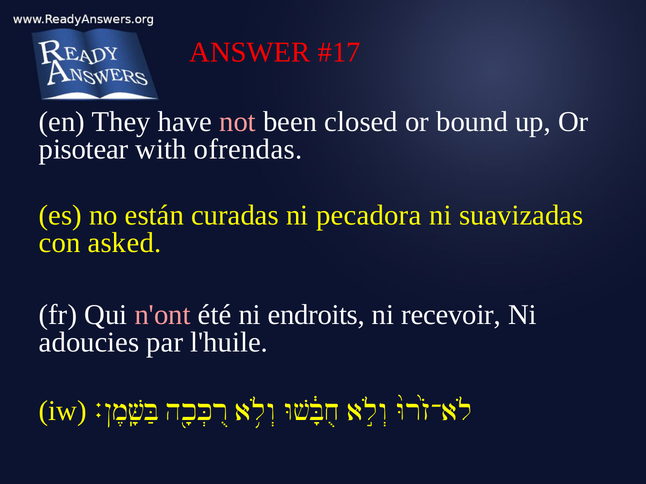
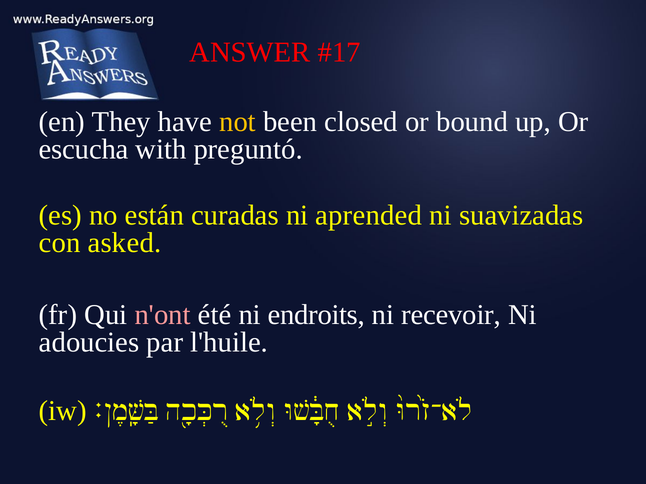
not colour: pink -> yellow (238, 122)
pisotear: pisotear -> escucha (84, 150)
ofrendas: ofrendas -> preguntó (248, 150)
pecadora: pecadora -> aprended (369, 216)
